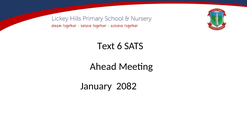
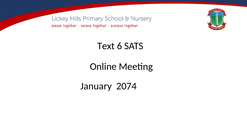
Ahead: Ahead -> Online (103, 67)
2082: 2082 -> 2074 (126, 86)
